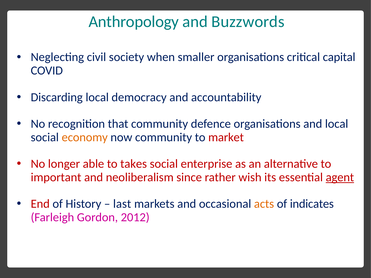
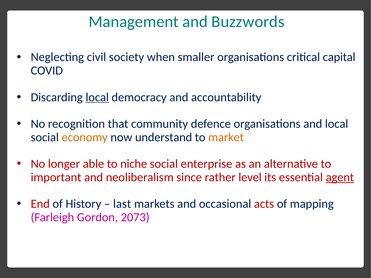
Anthropology: Anthropology -> Management (134, 22)
local underline: none -> present (97, 97)
now community: community -> understand (164, 137)
market colour: red -> orange (226, 137)
takes: takes -> niche (134, 164)
wish: wish -> level (250, 177)
acts colour: orange -> red (264, 204)
indicates: indicates -> mapping (312, 204)
2012: 2012 -> 2073 (135, 217)
